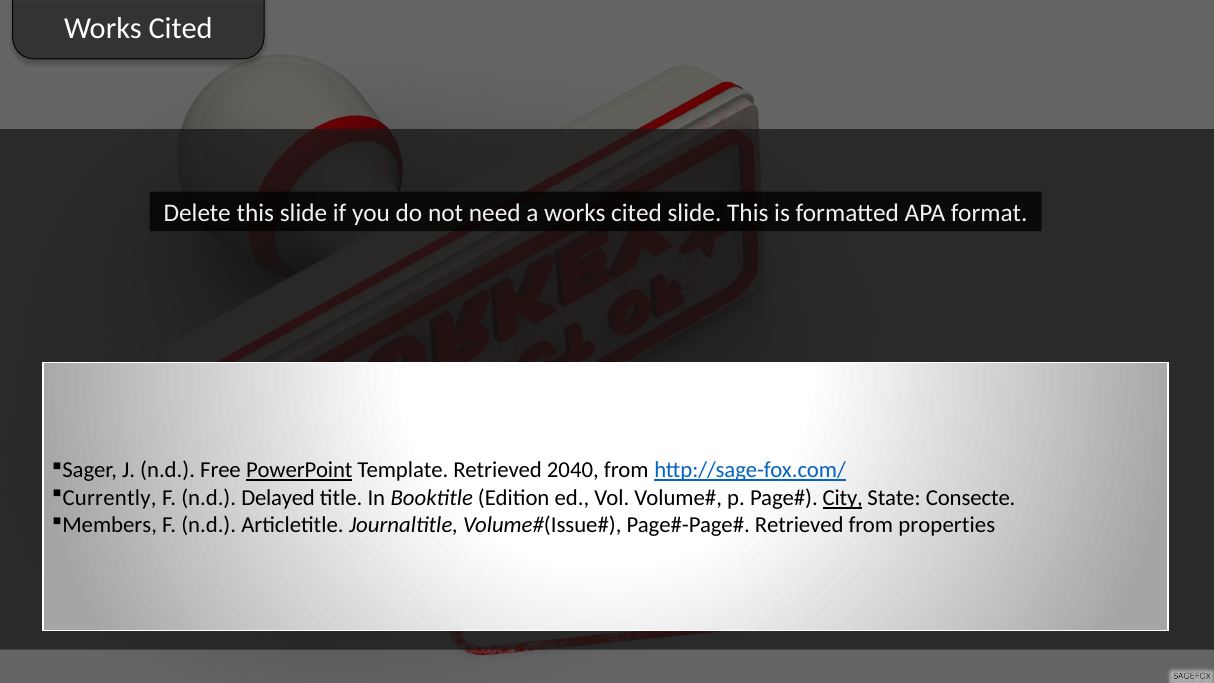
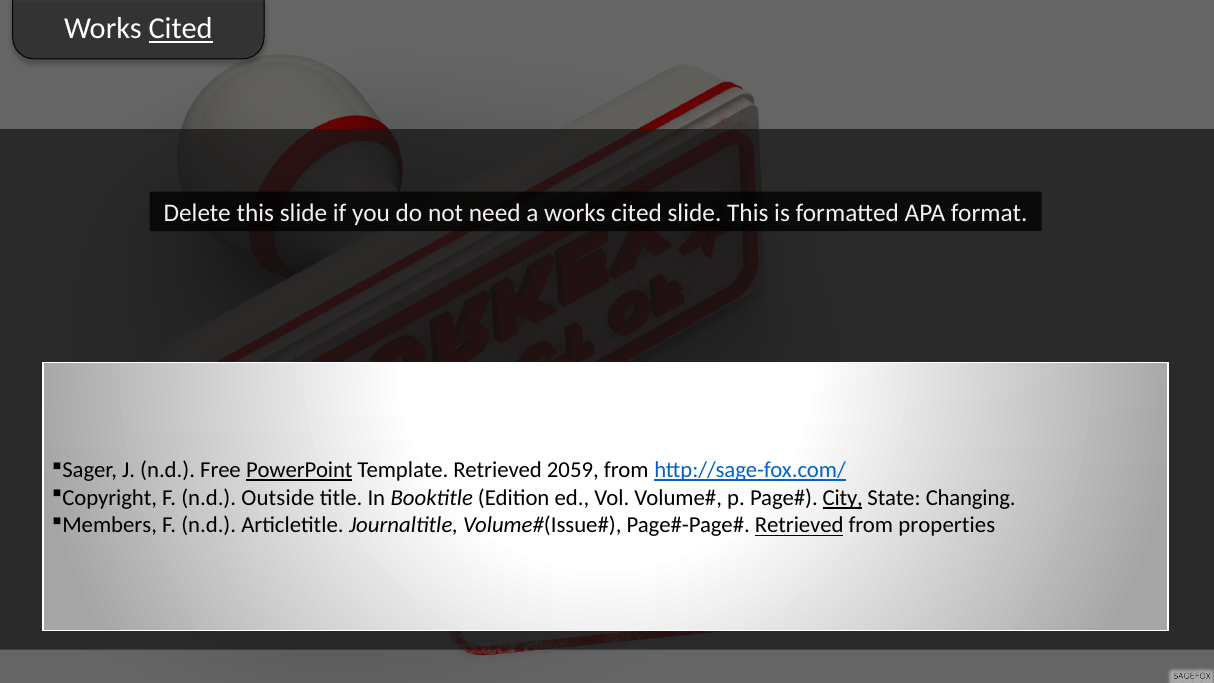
Cited underline: none -> present (181, 29)
2040: 2040 -> 2059 (573, 470)
Currently: Currently -> Copyright (110, 498)
Delayed: Delayed -> Outside (278, 498)
Consecte: Consecte -> Changing (971, 498)
Retrieved underline: none -> present (799, 525)
